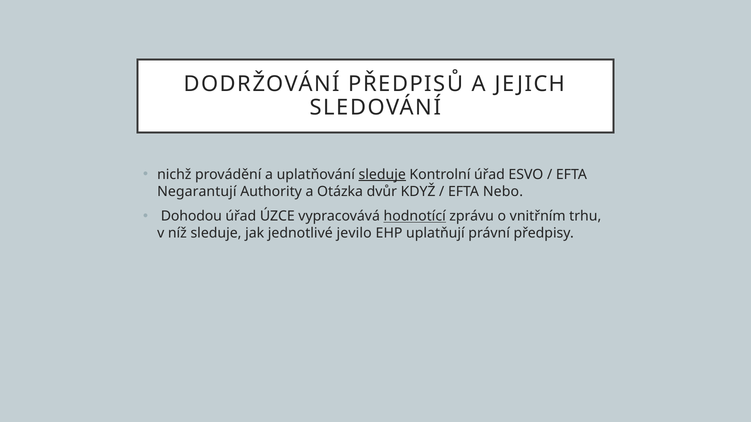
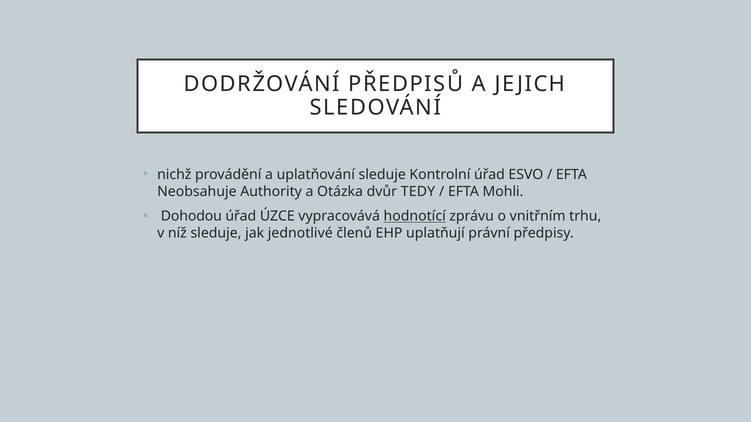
sleduje underline: present -> none (382, 175)
Negarantují: Negarantují -> Neobsahuje (197, 192)
KDYŽ: KDYŽ -> TEDY (418, 192)
Nebo: Nebo -> Mohli (503, 192)
jevilo: jevilo -> členů (354, 233)
